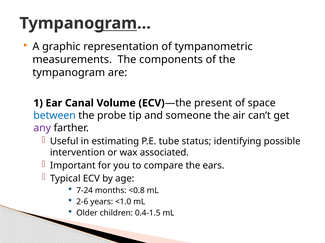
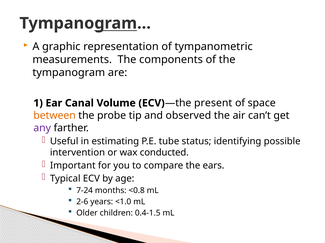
between colour: blue -> orange (55, 116)
someone: someone -> observed (188, 116)
associated: associated -> conducted (164, 153)
